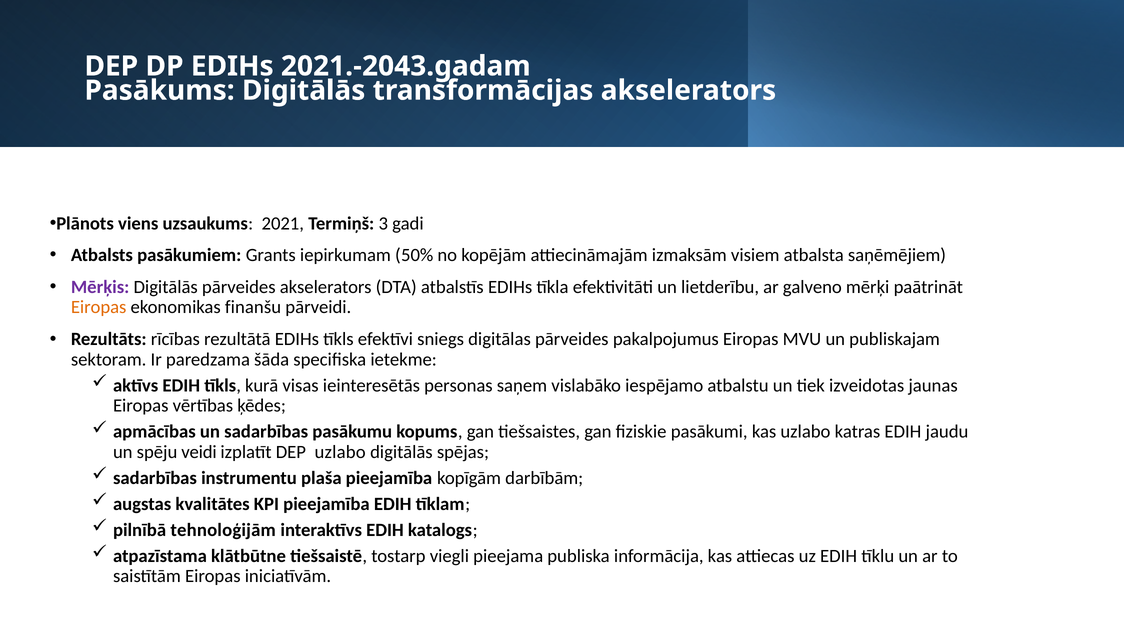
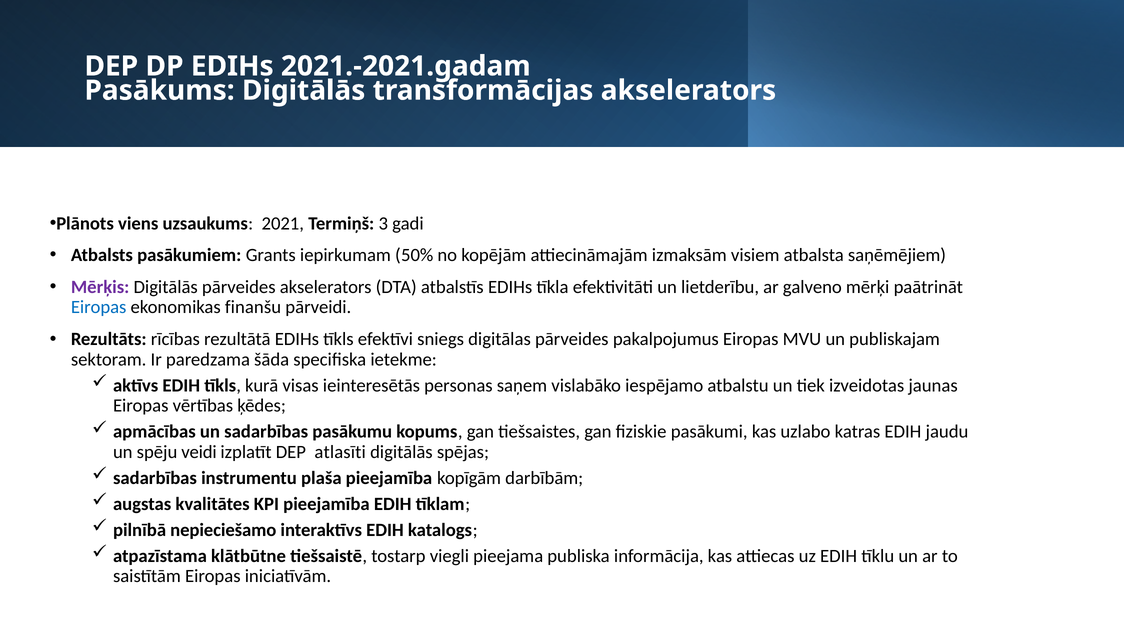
2021.-2043.gadam: 2021.-2043.gadam -> 2021.-2021.gadam (406, 66)
Eiropas colour: orange -> blue (99, 307)
DEP uzlabo: uzlabo -> atlasīti (340, 452)
tehnoloģijām: tehnoloģijām -> nepieciešamo (223, 530)
